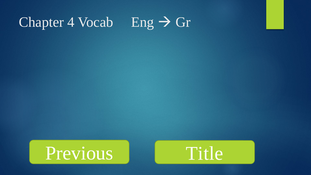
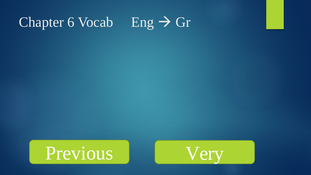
4: 4 -> 6 (71, 22)
Title: Title -> Very (205, 153)
